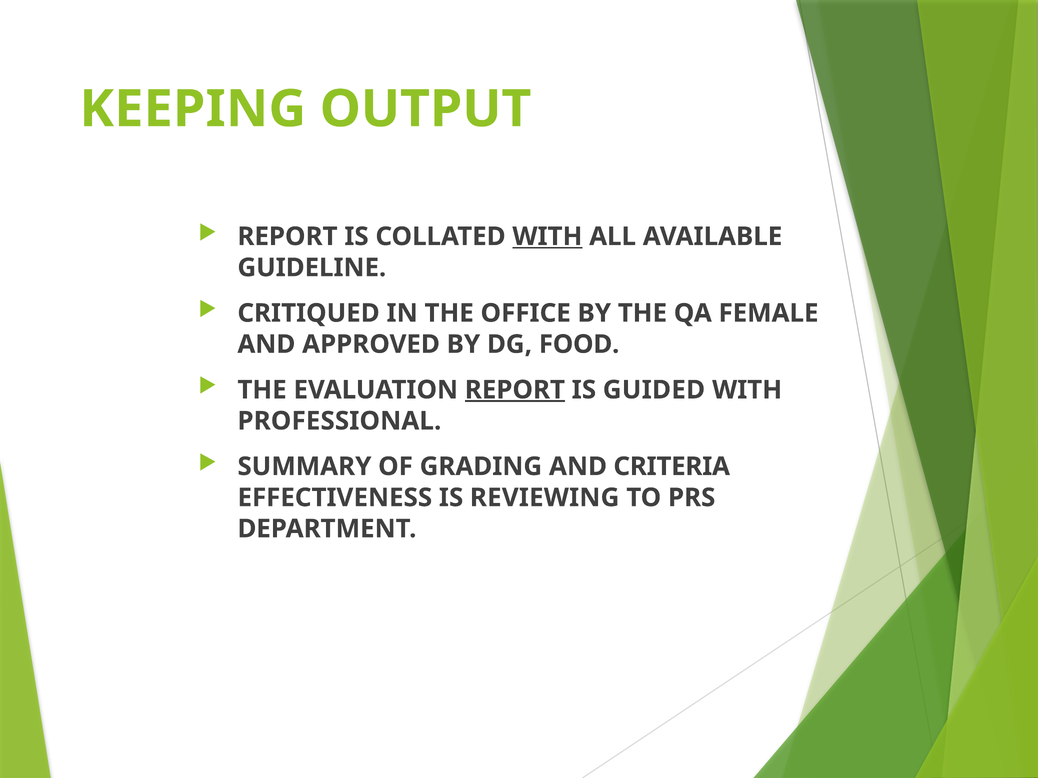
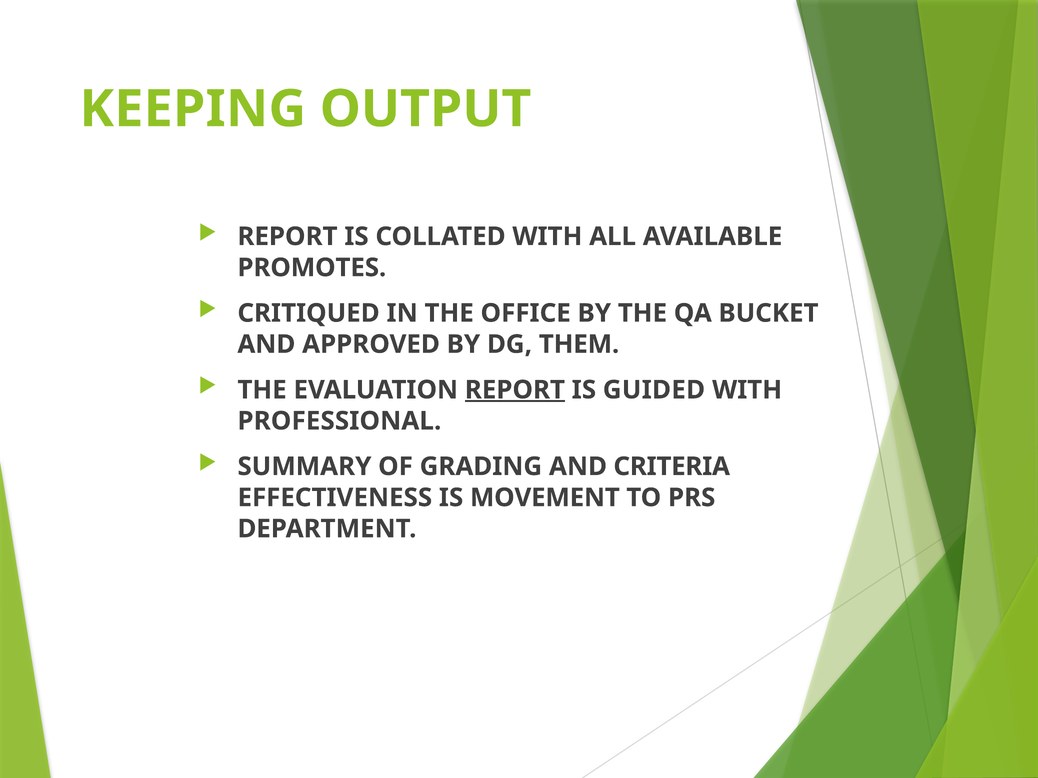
WITH underline: present -> none (547, 237)
GUIDELINE: GUIDELINE -> PROMOTES (312, 268)
FEMALE: FEMALE -> BUCKET (768, 313)
FOOD: FOOD -> THEM (579, 345)
REVIEWING: REVIEWING -> MOVEMENT (545, 498)
